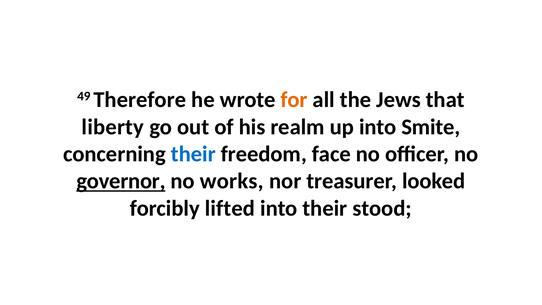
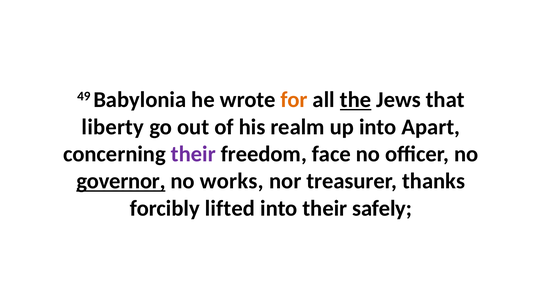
Therefore: Therefore -> Babylonia (140, 100)
the underline: none -> present (356, 100)
Smite: Smite -> Apart (431, 127)
their colour: blue -> purple (193, 154)
looked: looked -> thanks (434, 181)
stood: stood -> safely (382, 208)
